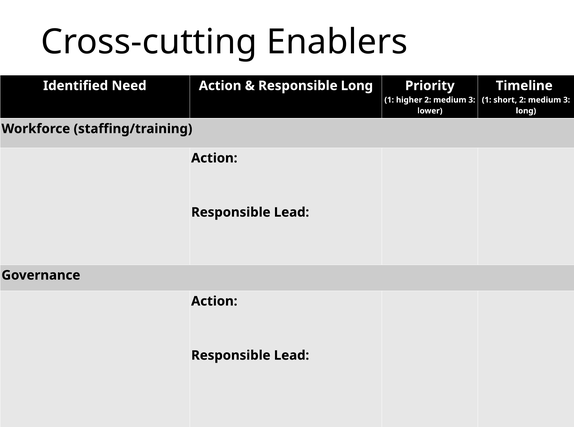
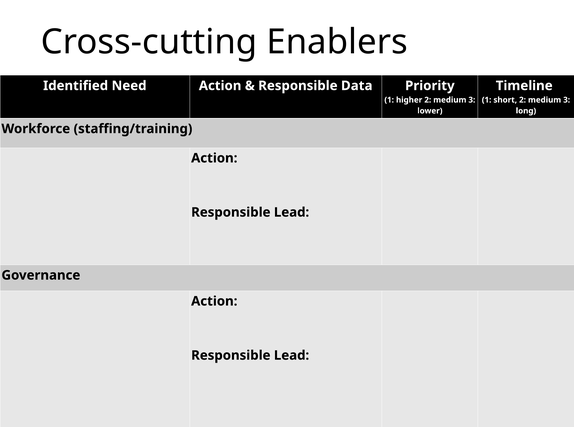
Responsible Long: Long -> Data (357, 86)
